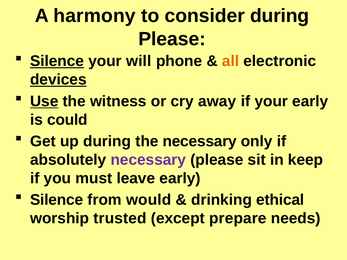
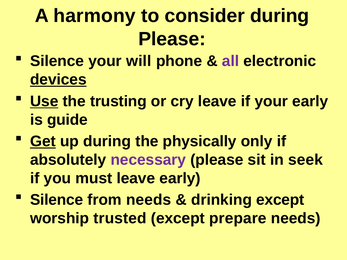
Silence underline: present -> none (57, 61)
all colour: orange -> purple (231, 61)
witness: witness -> trusting (118, 101)
cry away: away -> leave (217, 101)
could: could -> guide (67, 120)
Get underline: none -> present (43, 141)
the necessary: necessary -> physically (200, 141)
keep: keep -> seek (305, 160)
from would: would -> needs (149, 200)
drinking ethical: ethical -> except (280, 200)
